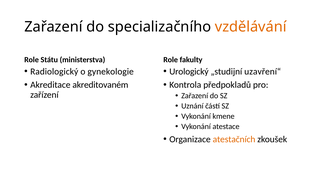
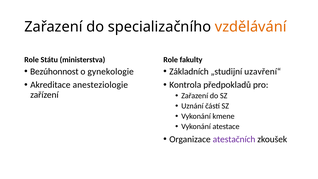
Radiologický: Radiologický -> Bezúhonnost (54, 71)
Urologický: Urologický -> Základních (189, 71)
akreditovaném: akreditovaném -> anesteziologie (100, 85)
atestačních colour: orange -> purple (234, 139)
